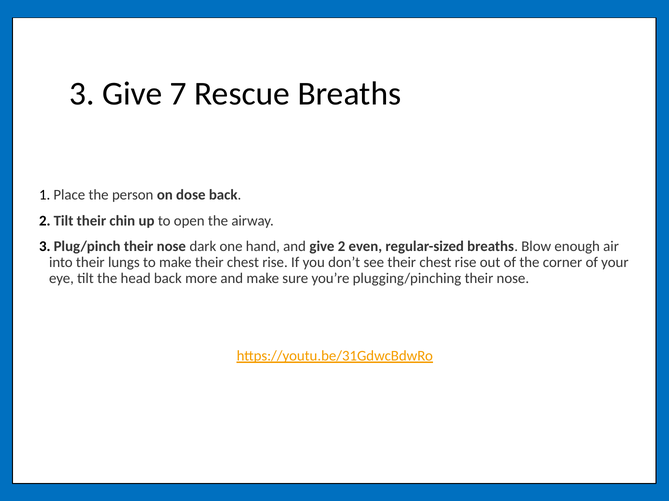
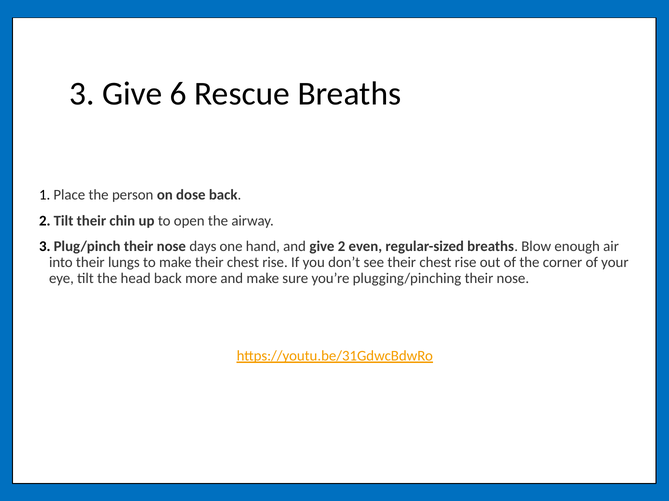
7: 7 -> 6 (178, 94)
dark: dark -> days (203, 247)
